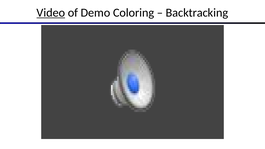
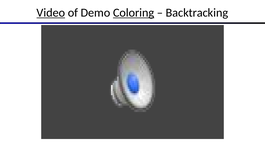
Coloring underline: none -> present (134, 13)
